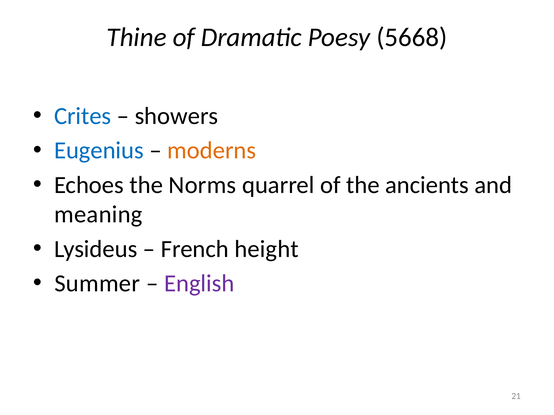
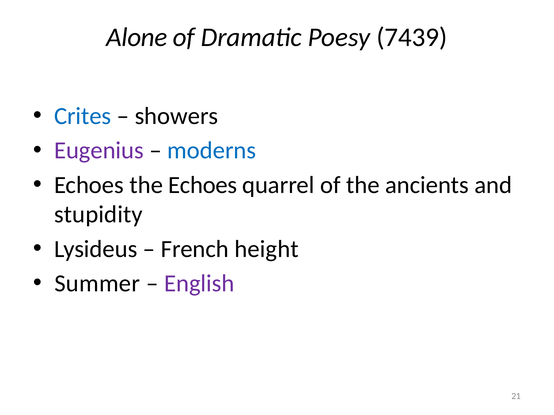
Thine: Thine -> Alone (137, 37)
5668: 5668 -> 7439 (412, 37)
Eugenius colour: blue -> purple (99, 151)
moderns colour: orange -> blue (212, 151)
the Norms: Norms -> Echoes (203, 185)
meaning: meaning -> stupidity (98, 215)
